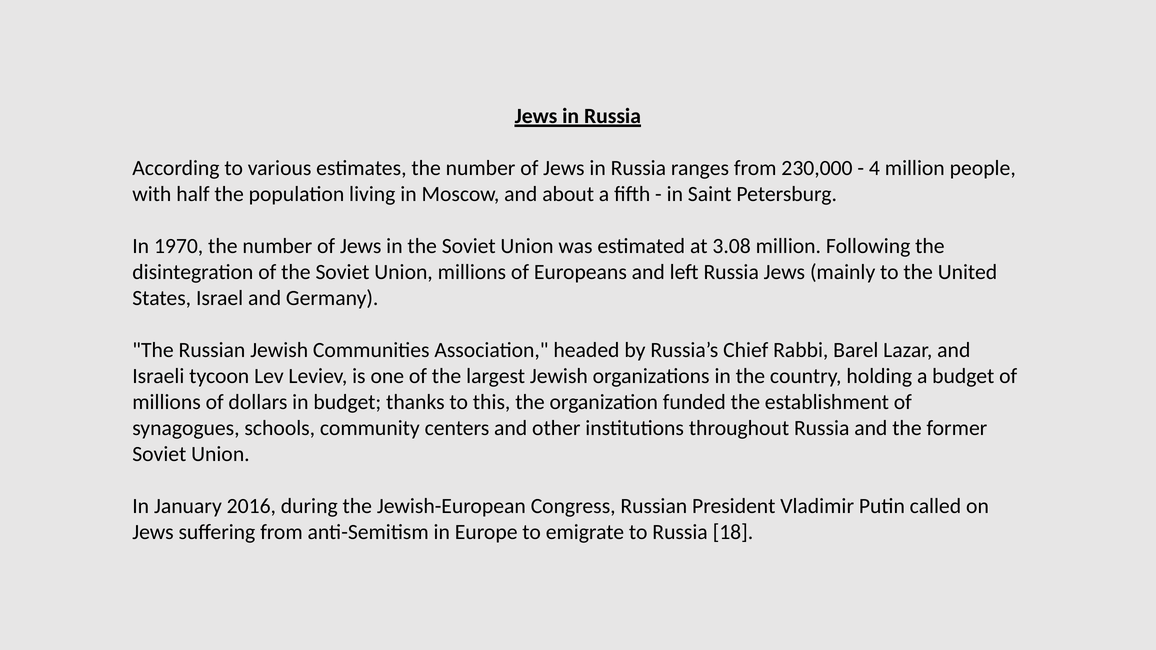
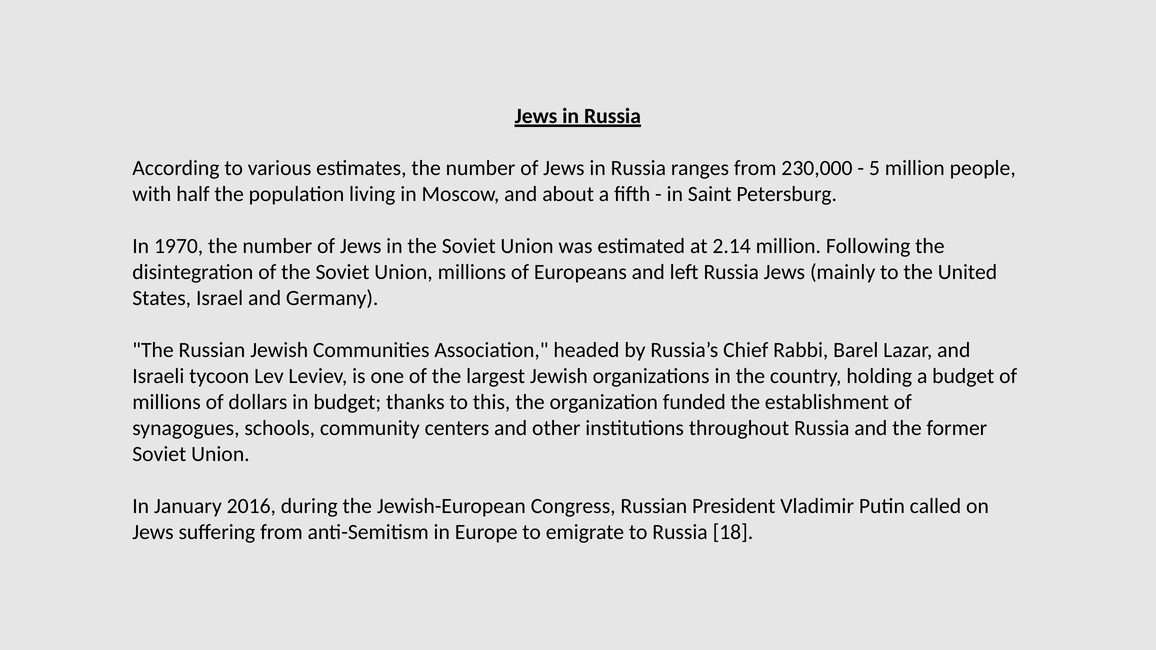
4: 4 -> 5 (874, 168)
3.08: 3.08 -> 2.14 (732, 246)
